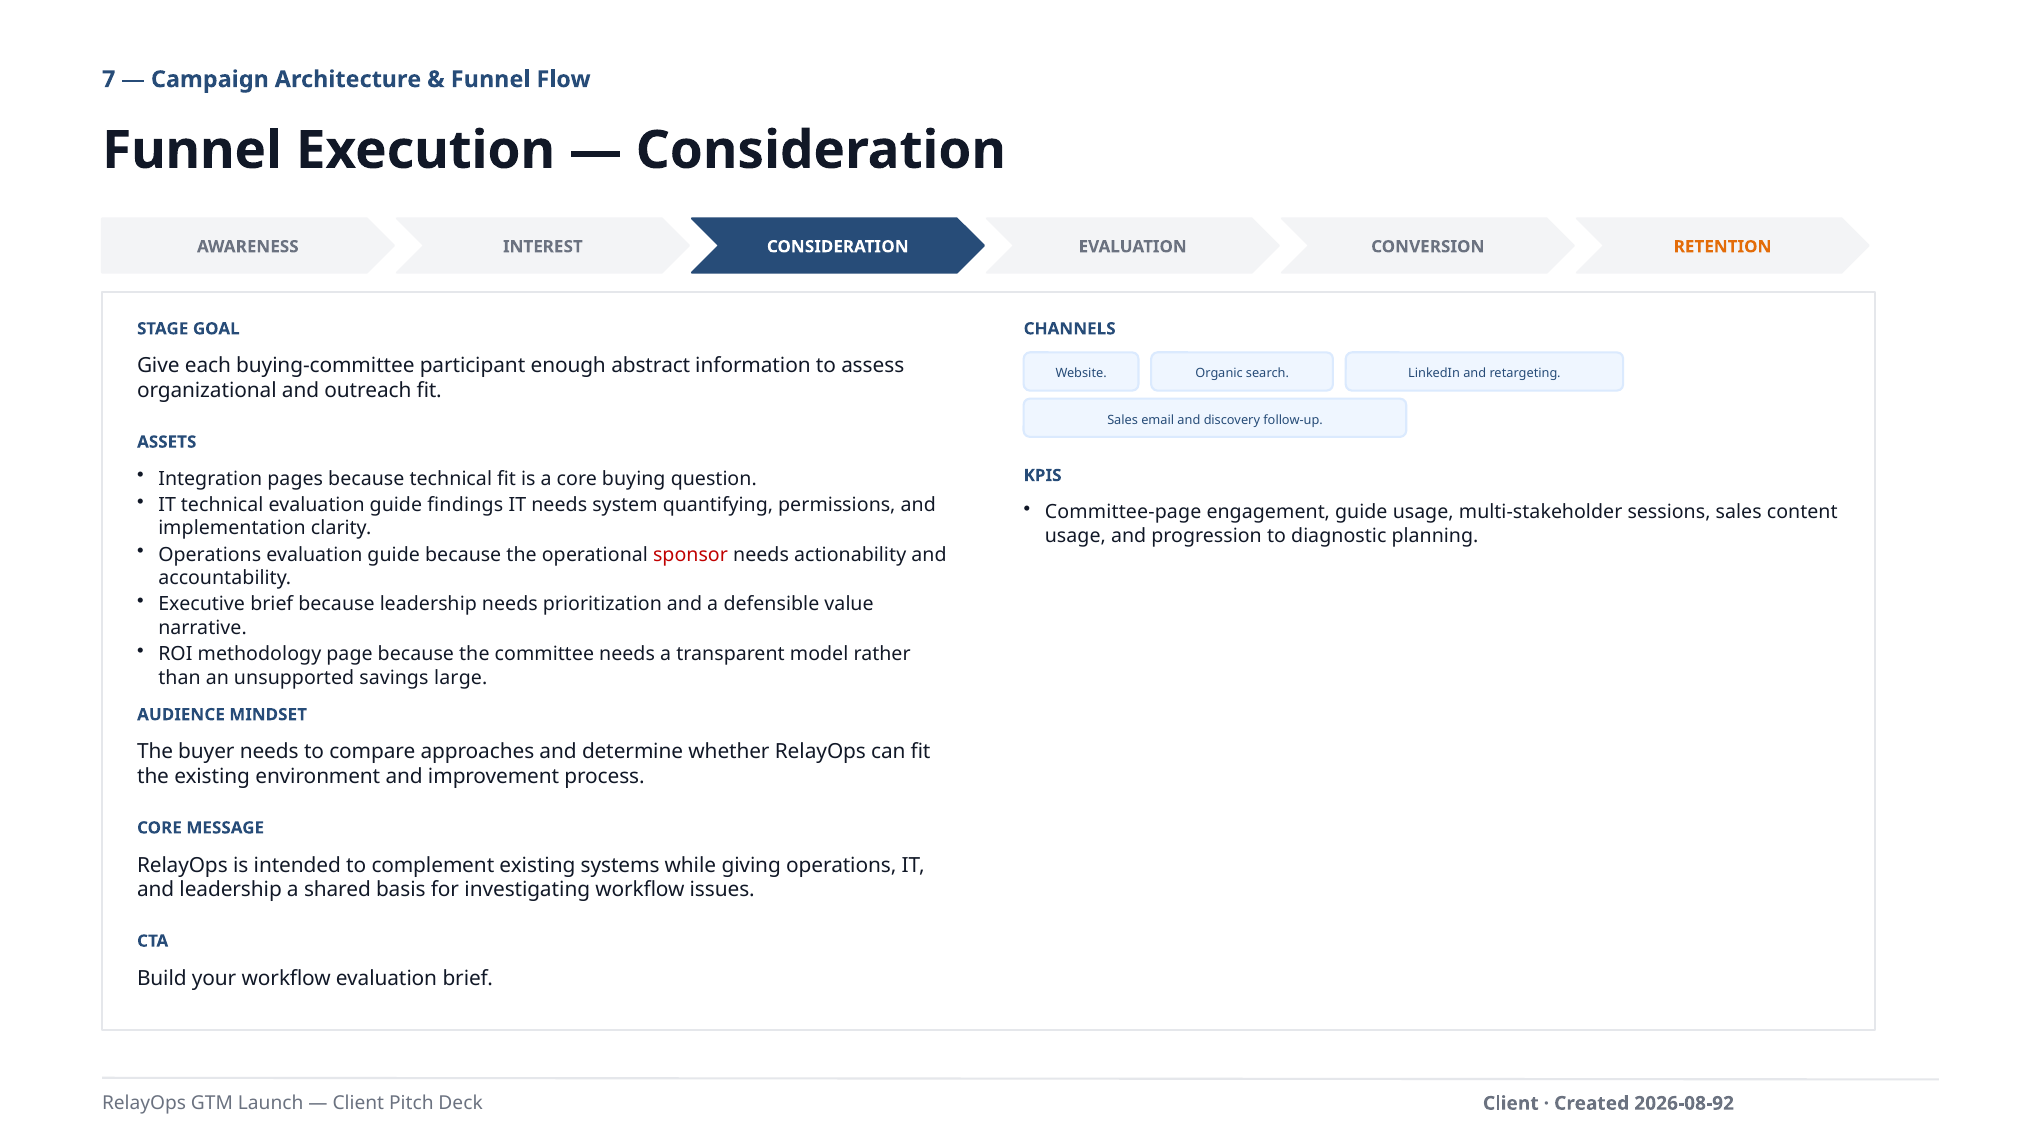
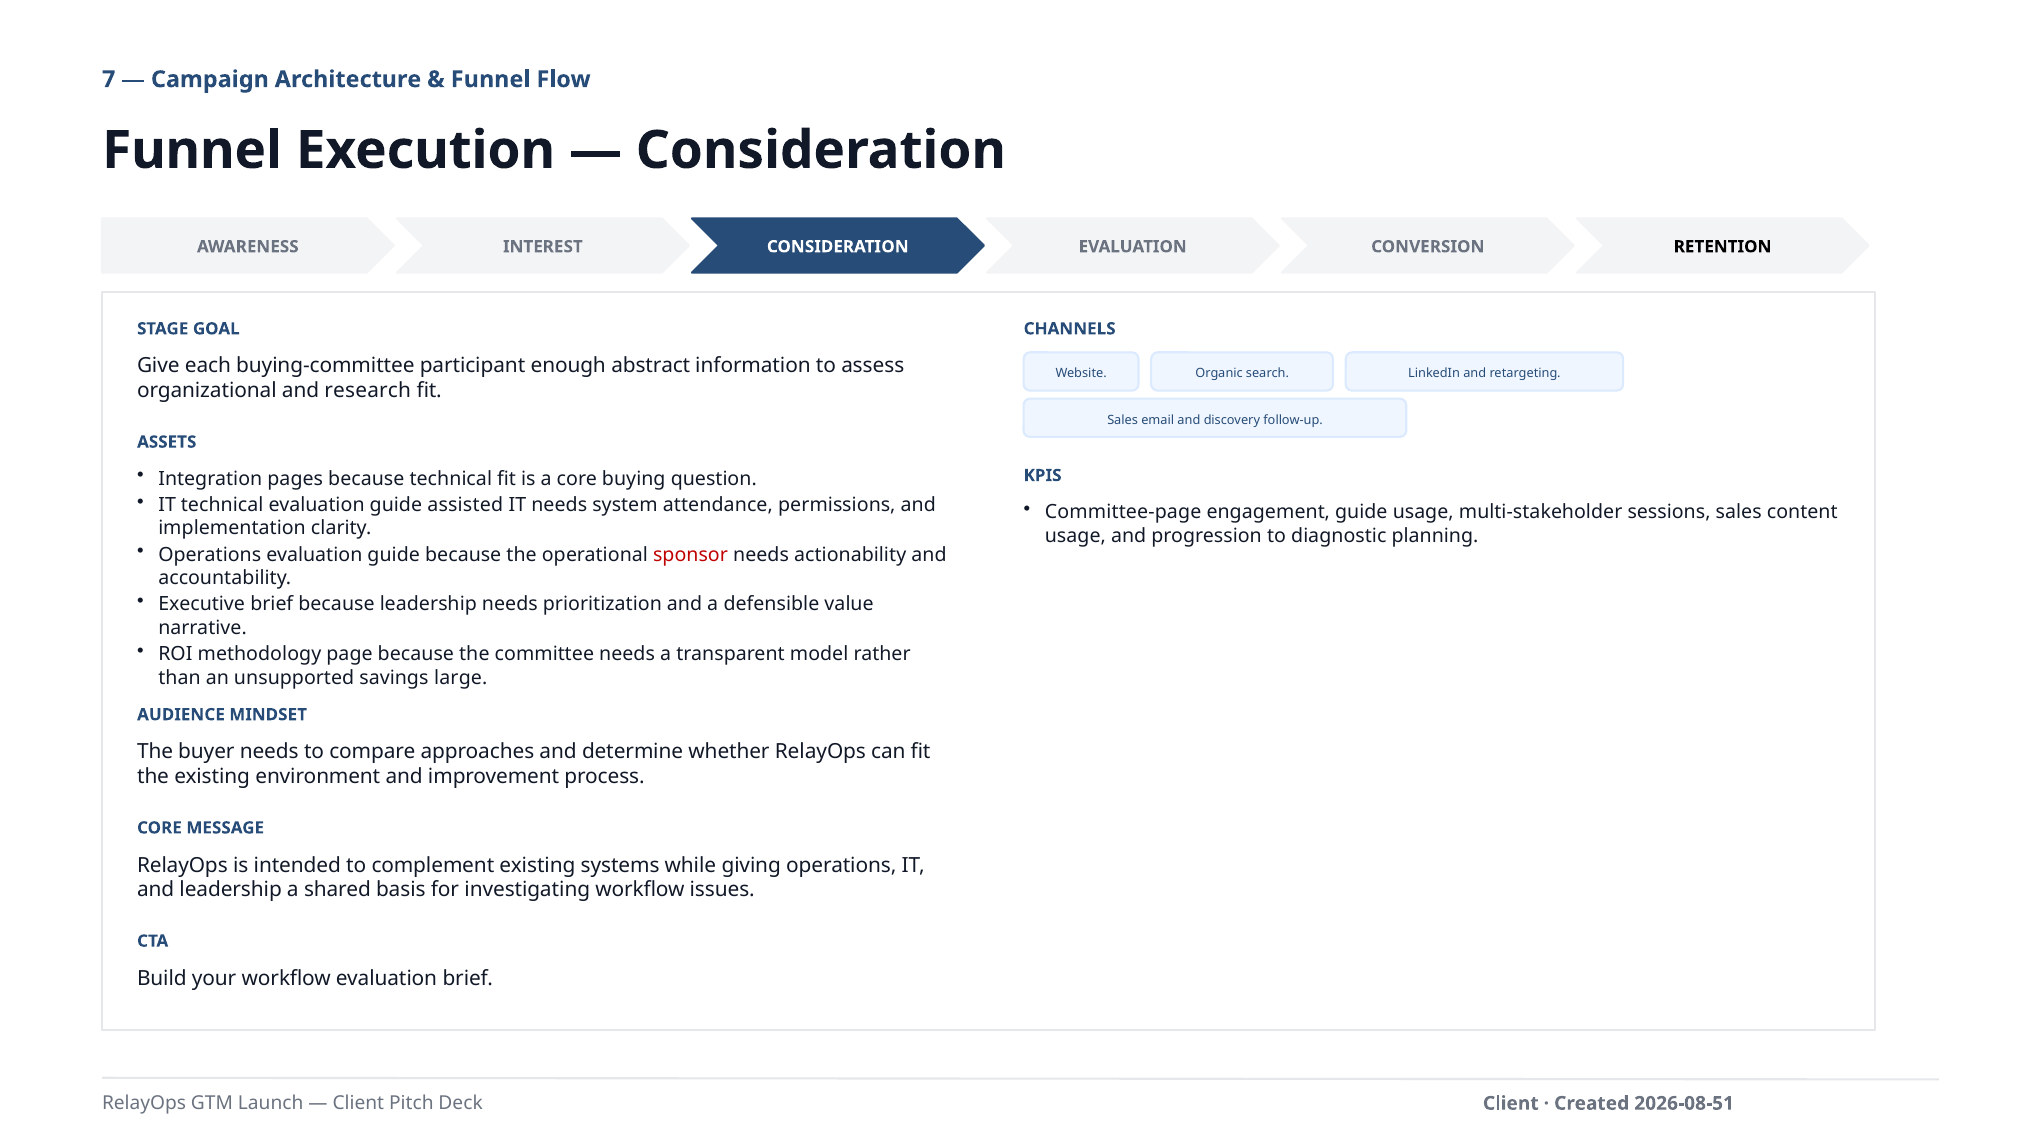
RETENTION colour: orange -> black (1723, 247)
outreach: outreach -> research (368, 391)
findings: findings -> assisted (465, 505)
quantifying: quantifying -> attendance (718, 505)
2026-08-92: 2026-08-92 -> 2026-08-51 (1684, 1103)
